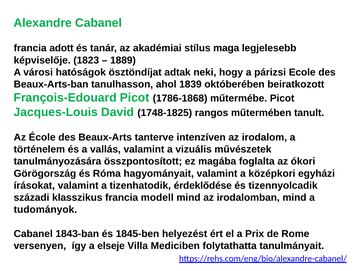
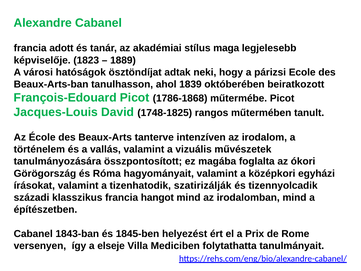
érdeklődése: érdeklődése -> szatirizálják (203, 185)
modell: modell -> hangot (157, 197)
tudományok: tudományok -> építészetben (45, 209)
